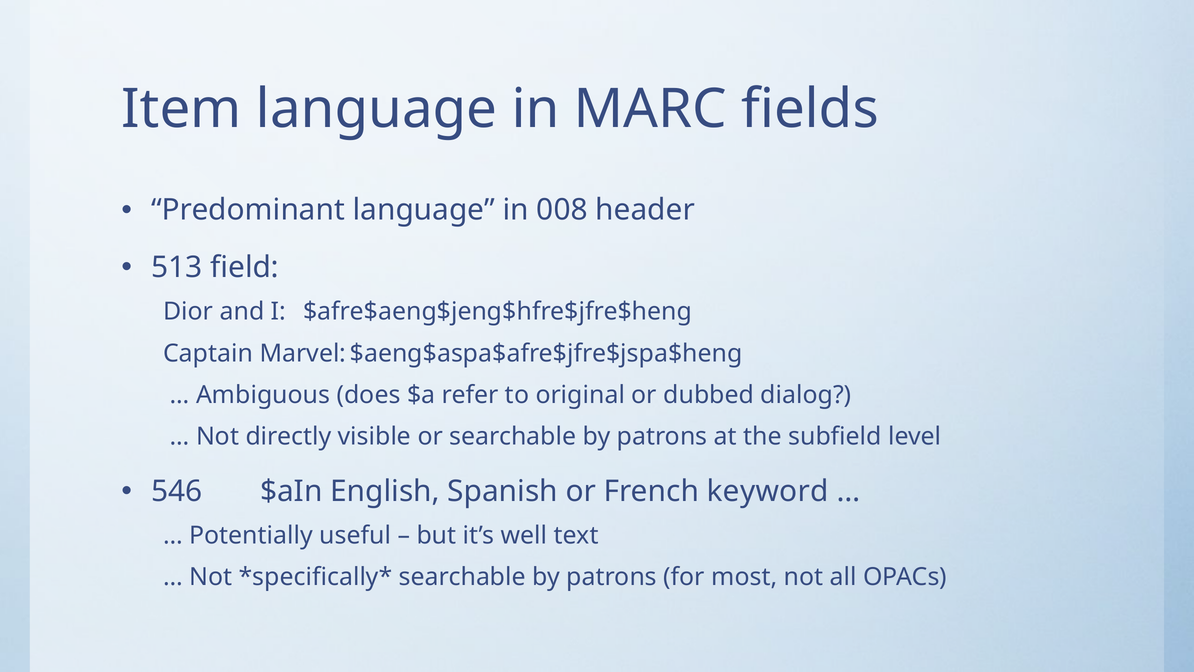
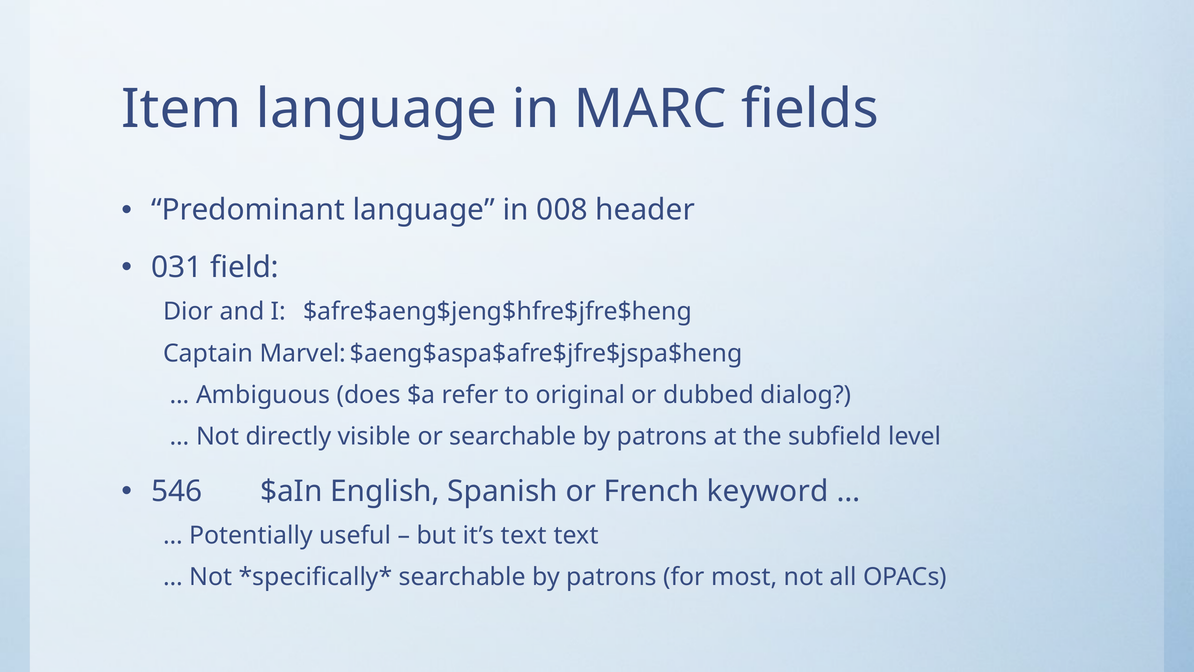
513: 513 -> 031 (177, 267)
it’s well: well -> text (524, 535)
